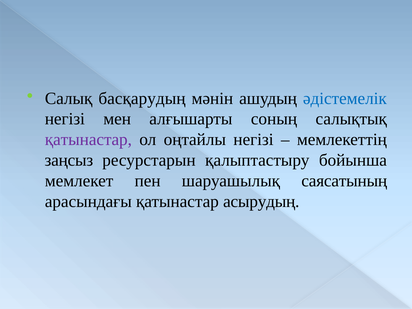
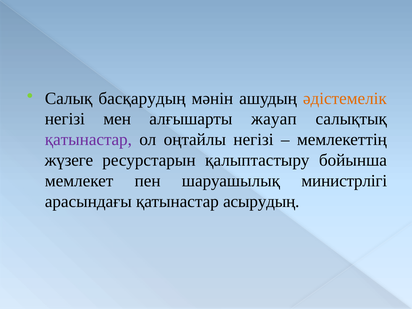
әдістемелік colour: blue -> orange (345, 98)
соның: соның -> жауап (274, 119)
заңсыз: заңсыз -> жүзеге (69, 160)
саясатының: саясатының -> министрлігі (344, 181)
